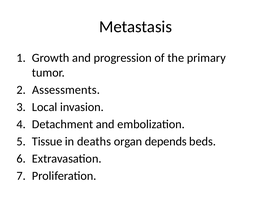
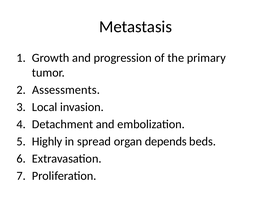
Tissue: Tissue -> Highly (47, 141)
deaths: deaths -> spread (94, 141)
